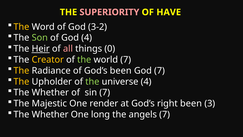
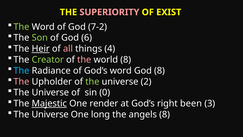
HAVE: HAVE -> EXIST (169, 12)
The colour: yellow -> light green (21, 27)
3-2: 3-2 -> 7-2 (98, 27)
God 4: 4 -> 6 (87, 38)
0: 0 -> 4 (110, 49)
Creator colour: yellow -> light green (48, 60)
the colour: light green -> pink (84, 60)
world 7: 7 -> 8 (126, 60)
The colour: yellow -> light blue (21, 70)
God’s been: been -> word (121, 70)
God 7: 7 -> 8 (159, 70)
The colour: yellow -> pink (21, 81)
universe 4: 4 -> 2 (146, 81)
Whether: Whether -> Universe (50, 92)
sin 7: 7 -> 0 (105, 92)
Majestic underline: none -> present (49, 103)
Whether: Whether -> Universe (50, 114)
angels 7: 7 -> 8 (165, 114)
